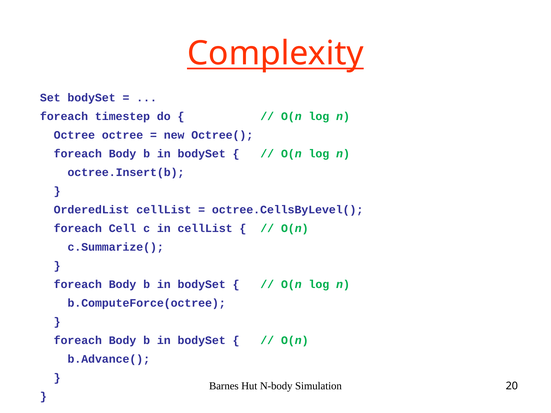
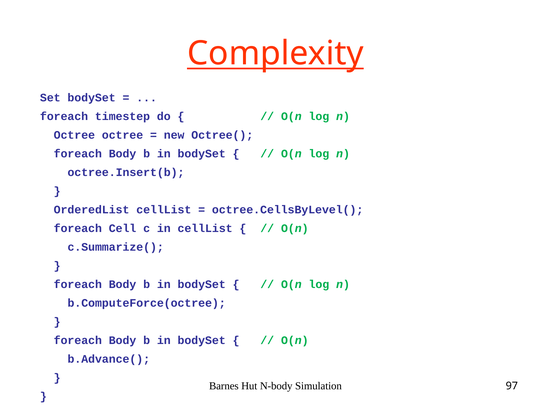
20: 20 -> 97 (512, 386)
